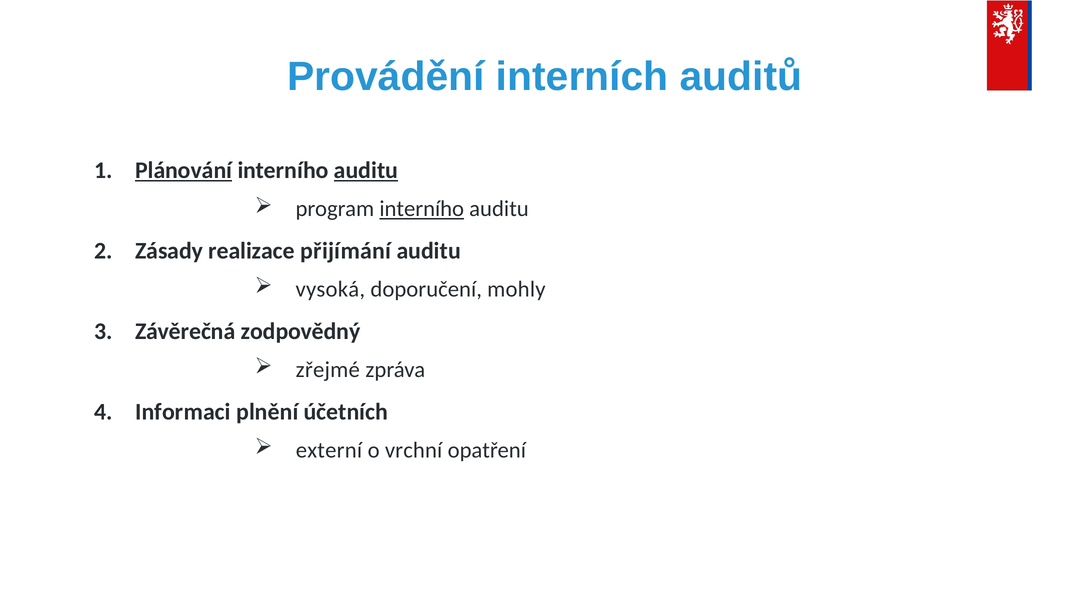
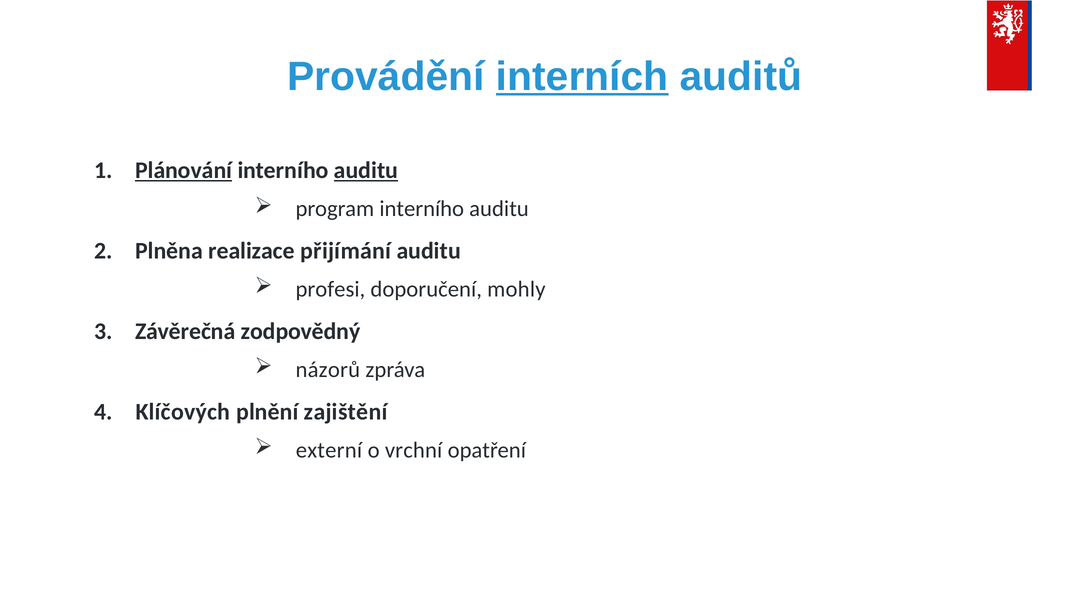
interních underline: none -> present (582, 77)
interního underline: present -> none (422, 209)
Zásady: Zásady -> Plněna (169, 251)
vysoká: vysoká -> profesi (330, 289)
zřejmé: zřejmé -> názorů (328, 370)
Informaci: Informaci -> Klíčových (183, 412)
účetních: účetních -> zajištění (346, 412)
